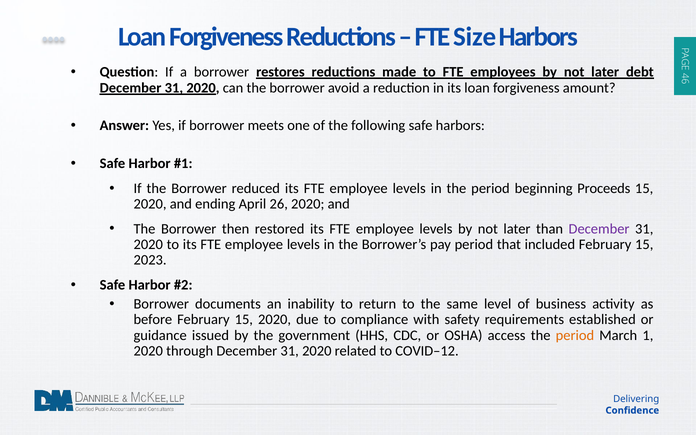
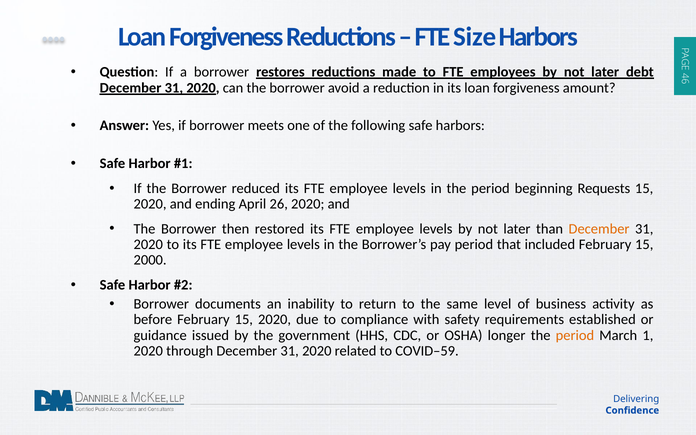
Proceeds: Proceeds -> Requests (604, 188)
December colour: purple -> orange (599, 229)
2023: 2023 -> 2000 (150, 260)
access: access -> longer (507, 335)
COVID–12: COVID–12 -> COVID–59 (427, 351)
